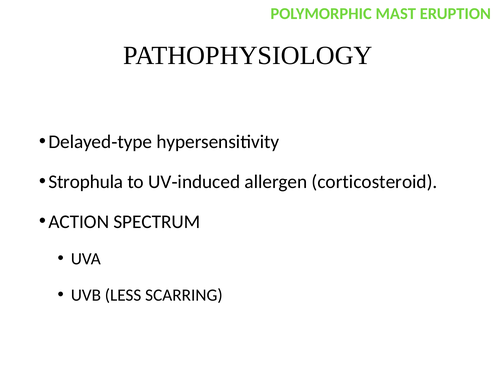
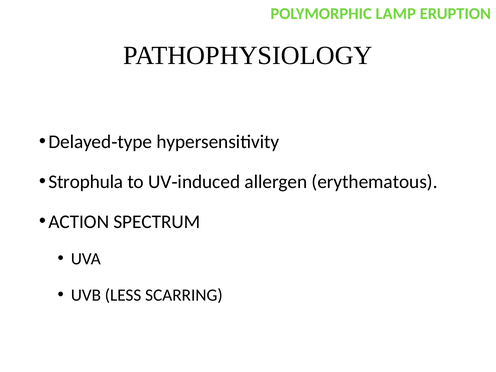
MAST: MAST -> LAMP (396, 14)
corticosteroid: corticosteroid -> erythematous (375, 182)
